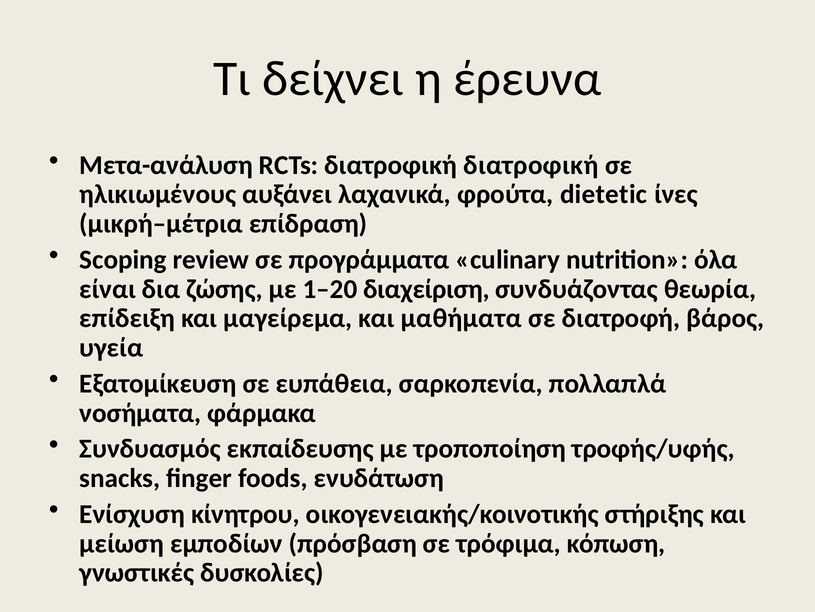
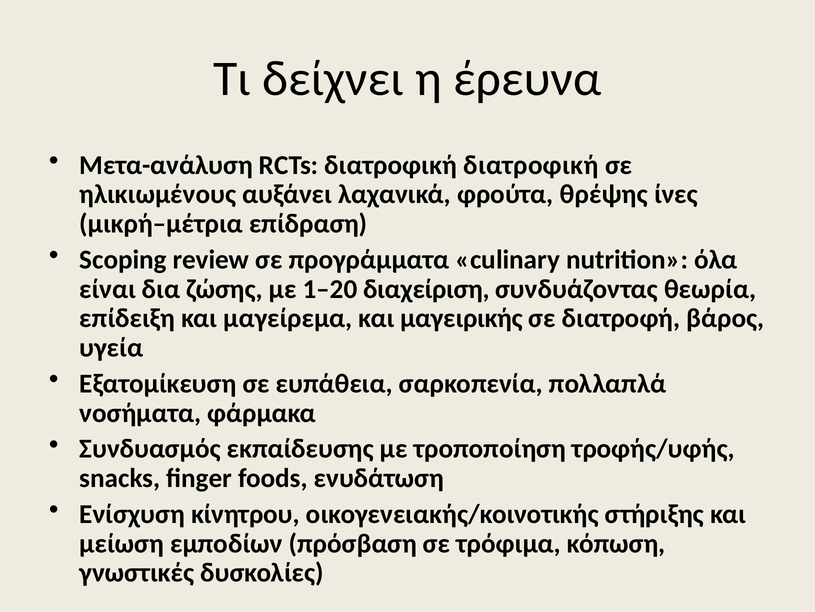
dietetic: dietetic -> θρέψης (604, 194)
μαθήματα: μαθήματα -> μαγειρικής (462, 318)
